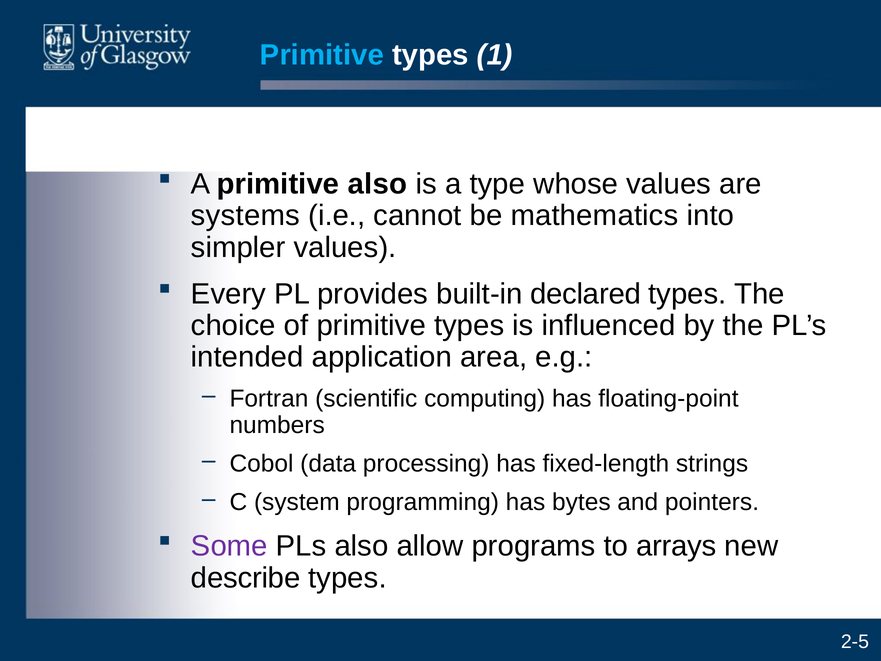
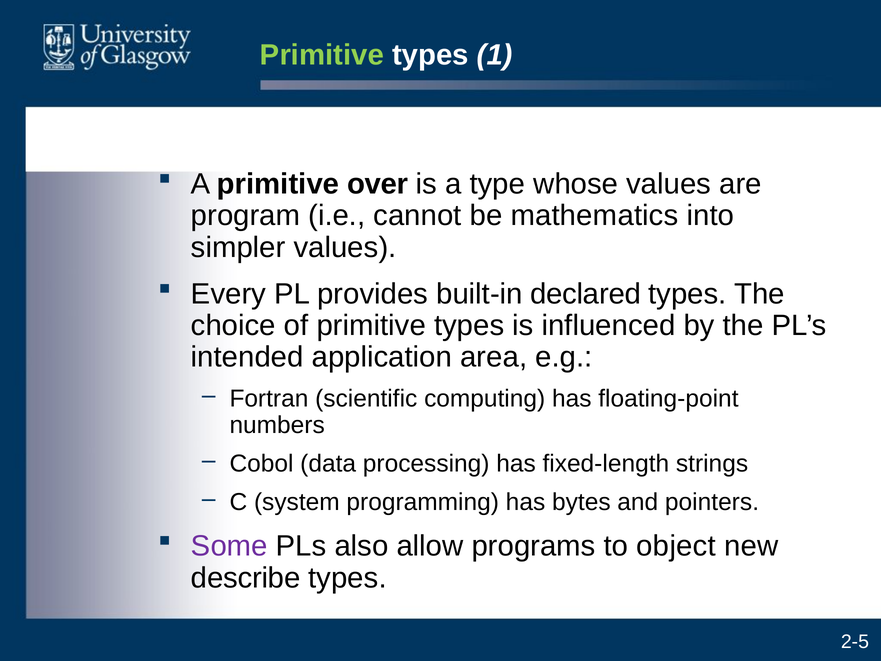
Primitive colour: light blue -> light green (322, 55)
primitive also: also -> over (378, 184)
systems: systems -> program (246, 216)
arrays: arrays -> object (676, 546)
